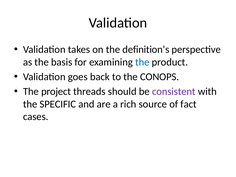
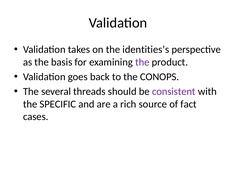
definition’s: definition’s -> identities’s (146, 50)
the colour: blue -> purple (142, 62)
project: project -> several (56, 91)
